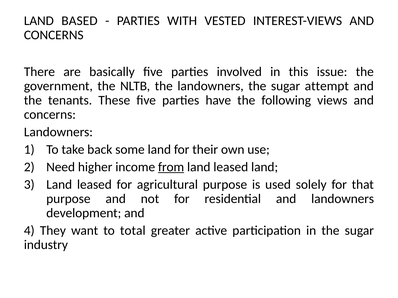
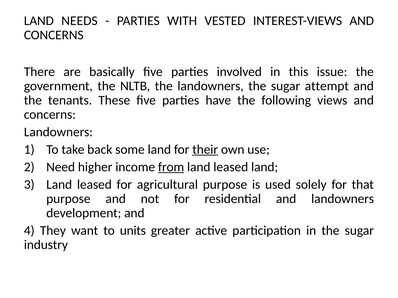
BASED: BASED -> NEEDS (80, 21)
their underline: none -> present (205, 150)
total: total -> units (133, 231)
